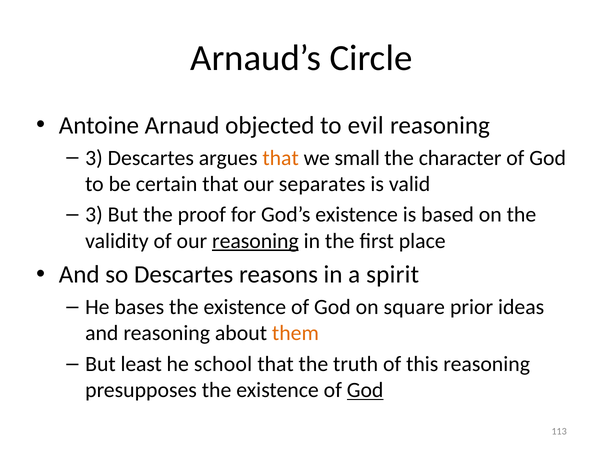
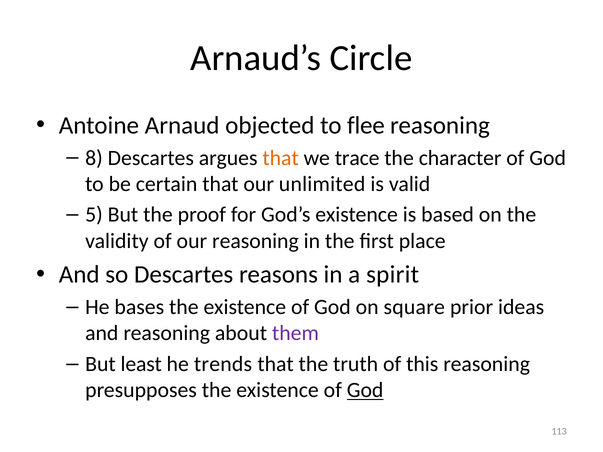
evil: evil -> flee (366, 125)
3: 3 -> 8 (94, 158)
small: small -> trace (357, 158)
separates: separates -> unlimited (322, 184)
3: 3 -> 5 (94, 215)
reasoning underline: present -> none (255, 241)
them colour: orange -> purple (295, 333)
school: school -> trends (223, 364)
